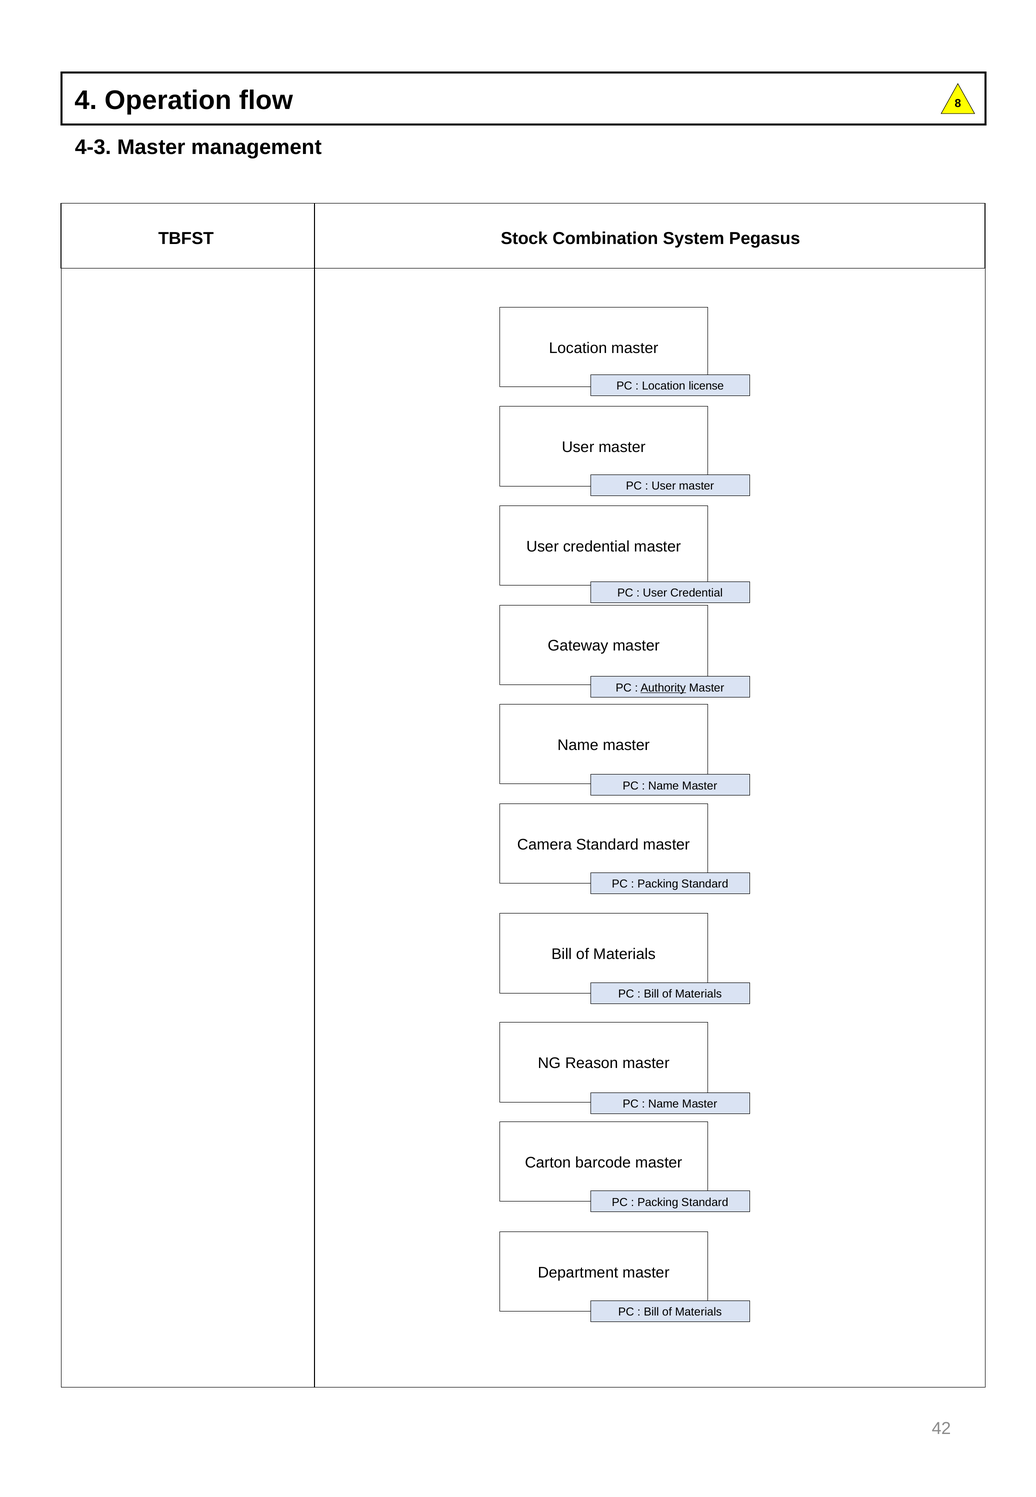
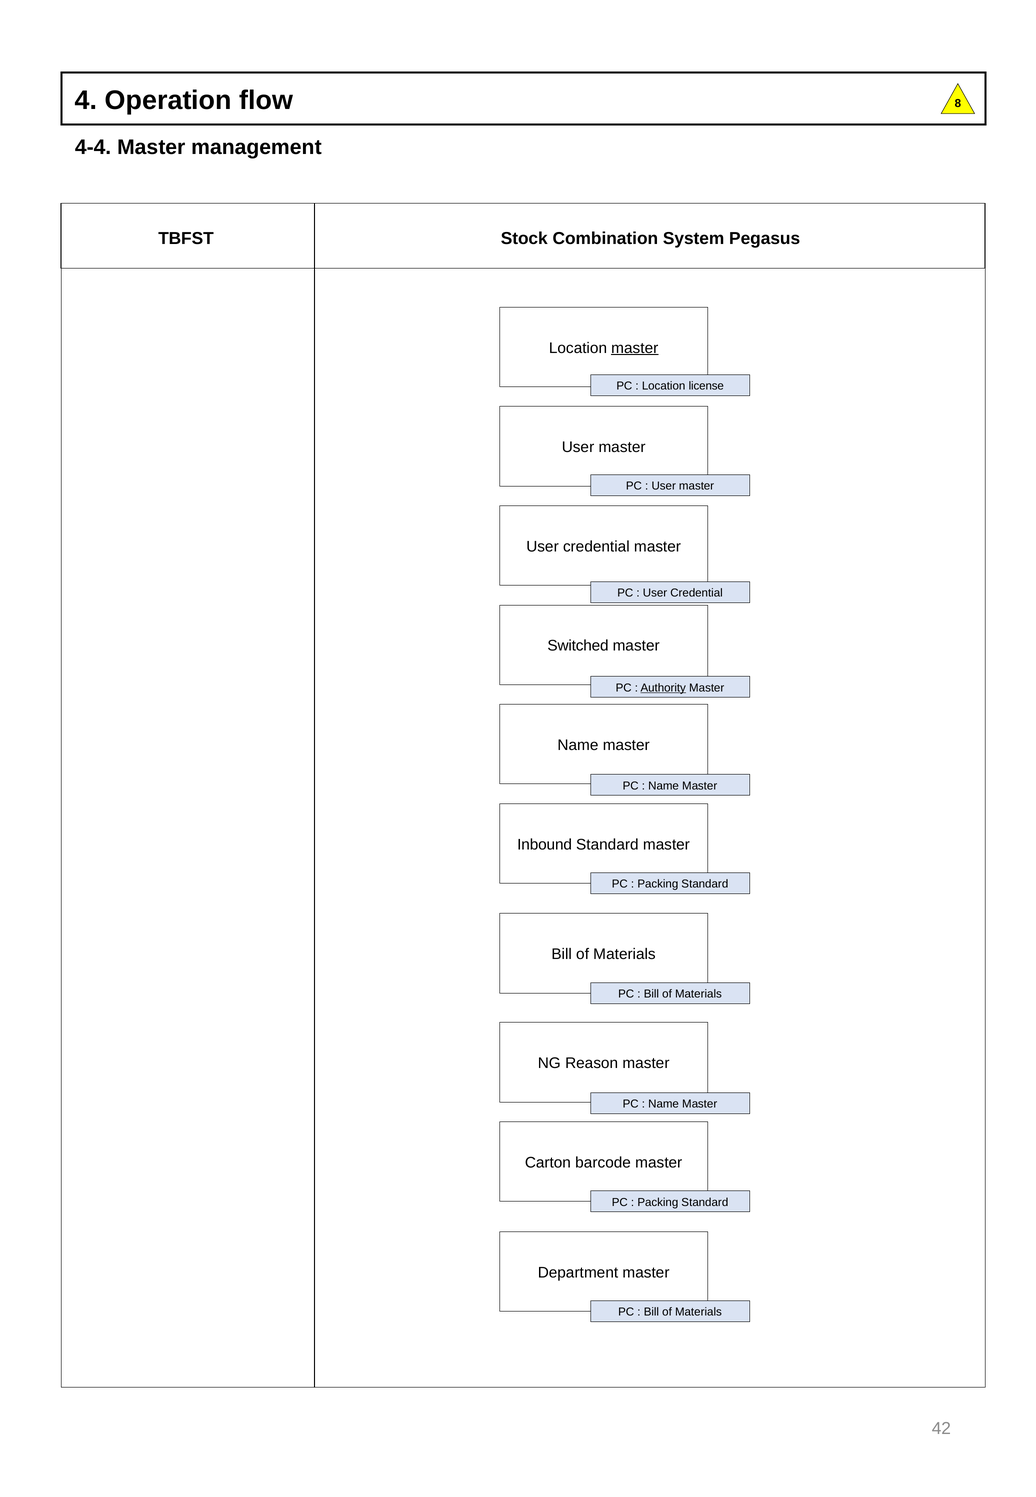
4-3: 4-3 -> 4-4 (93, 147)
master underline: none -> present (635, 348)
Gateway: Gateway -> Switched (578, 646)
Camera: Camera -> Inbound (545, 844)
